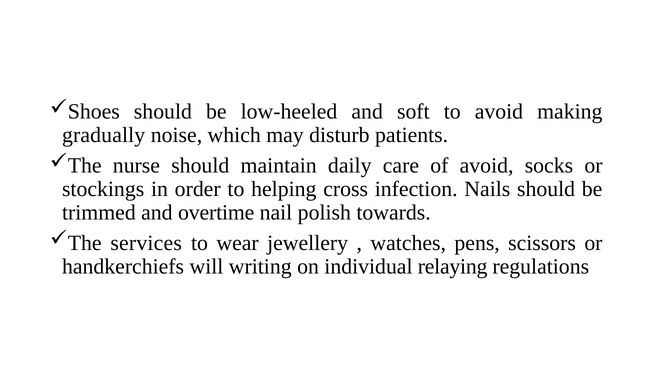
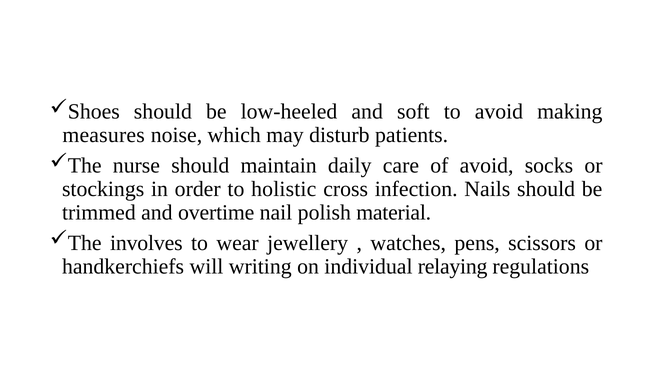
gradually: gradually -> measures (104, 135)
helping: helping -> holistic (284, 189)
towards: towards -> material (394, 213)
services: services -> involves (146, 243)
